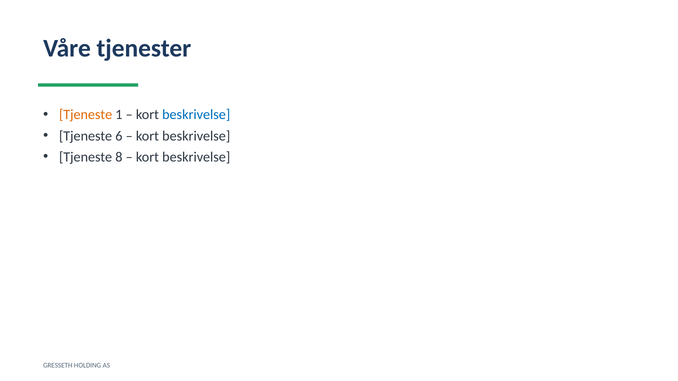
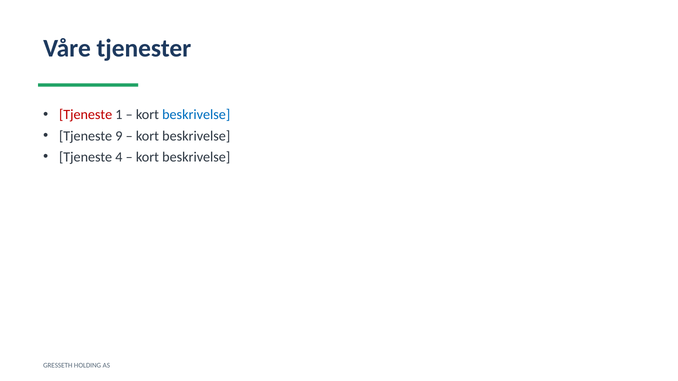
Tjeneste colour: orange -> red (86, 115)
6: 6 -> 9 (119, 136)
8: 8 -> 4 (119, 157)
